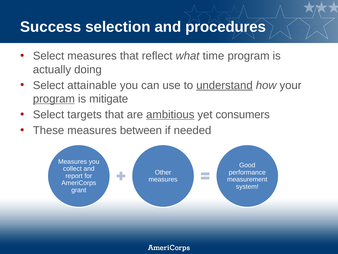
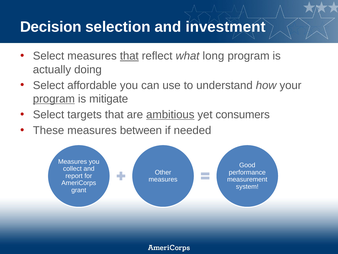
Success: Success -> Decision (51, 27)
procedures: procedures -> investment (226, 27)
that underline: none -> present (129, 56)
time: time -> long (213, 56)
attainable: attainable -> affordable (92, 85)
understand underline: present -> none (224, 85)
